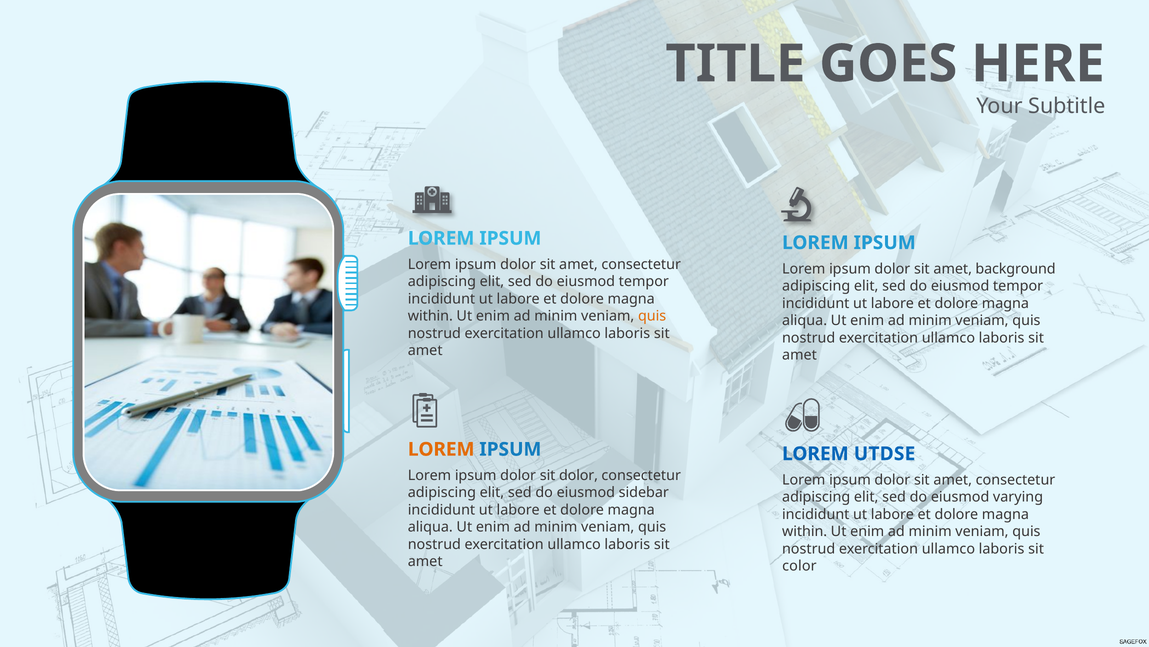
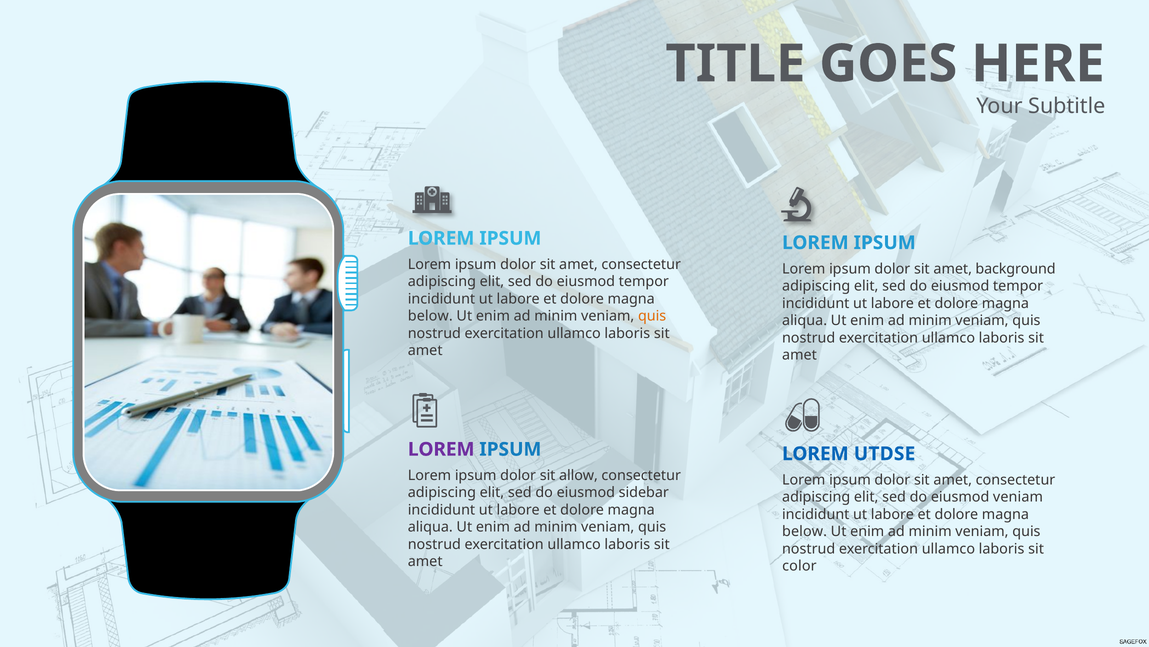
within: within -> below (430, 316)
LOREM colour: orange -> purple (441, 449)
sit dolor: dolor -> allow (579, 475)
eiusmod varying: varying -> veniam (1018, 497)
within: within -> below (805, 531)
